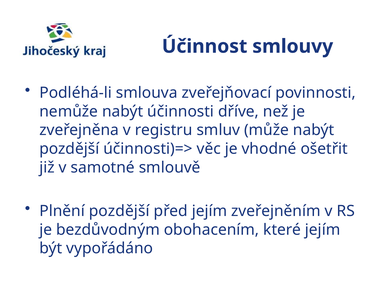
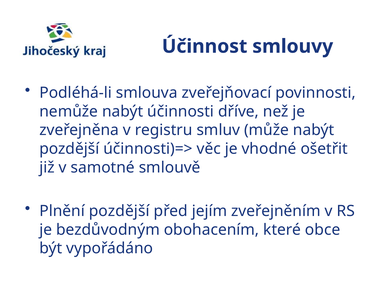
které jejím: jejím -> obce (323, 230)
